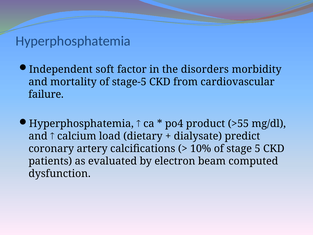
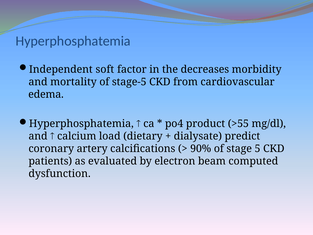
disorders: disorders -> decreases (205, 69)
failure: failure -> edema (46, 94)
10%: 10% -> 90% (201, 149)
